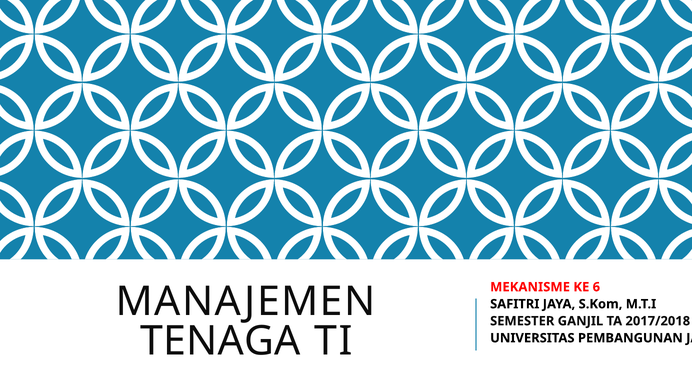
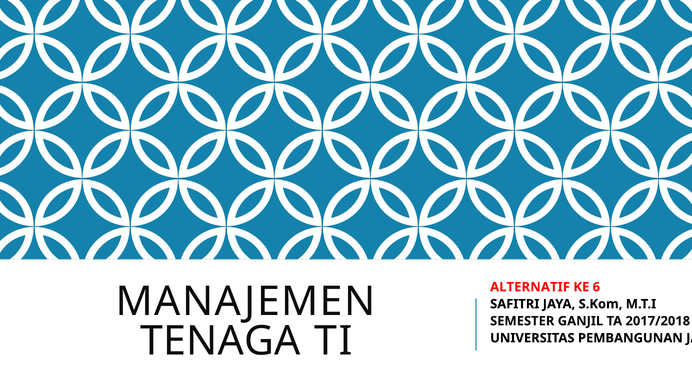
MEKANISME: MEKANISME -> ALTERNATIF (530, 287)
